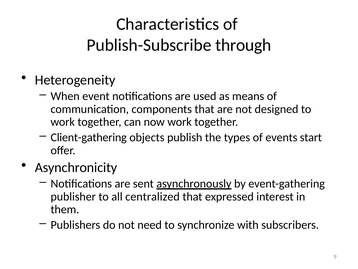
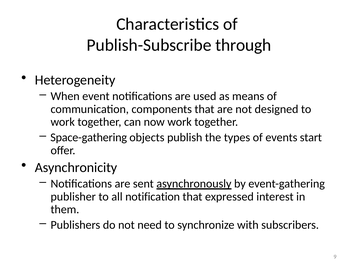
Client-gathering: Client-gathering -> Space-gathering (89, 137)
centralized: centralized -> notification (153, 196)
